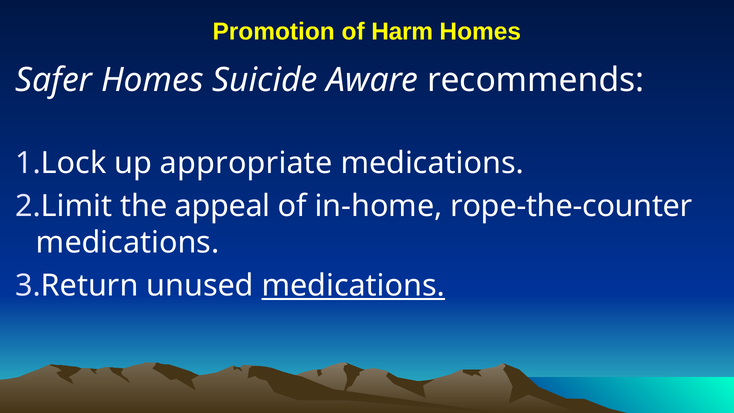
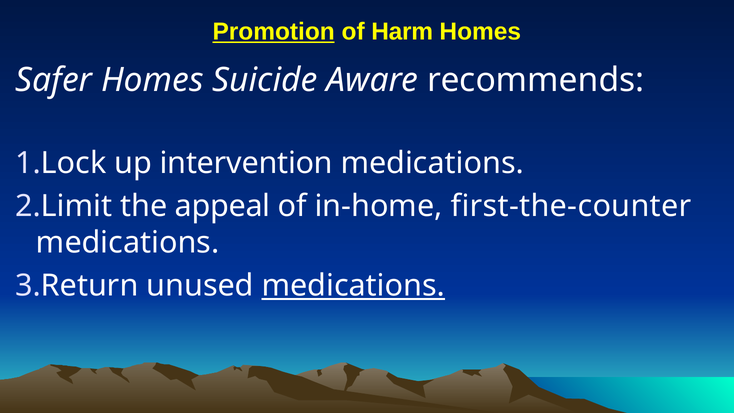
Promotion underline: none -> present (274, 32)
appropriate: appropriate -> intervention (246, 163)
rope-the-counter: rope-the-counter -> first-the-counter (571, 206)
